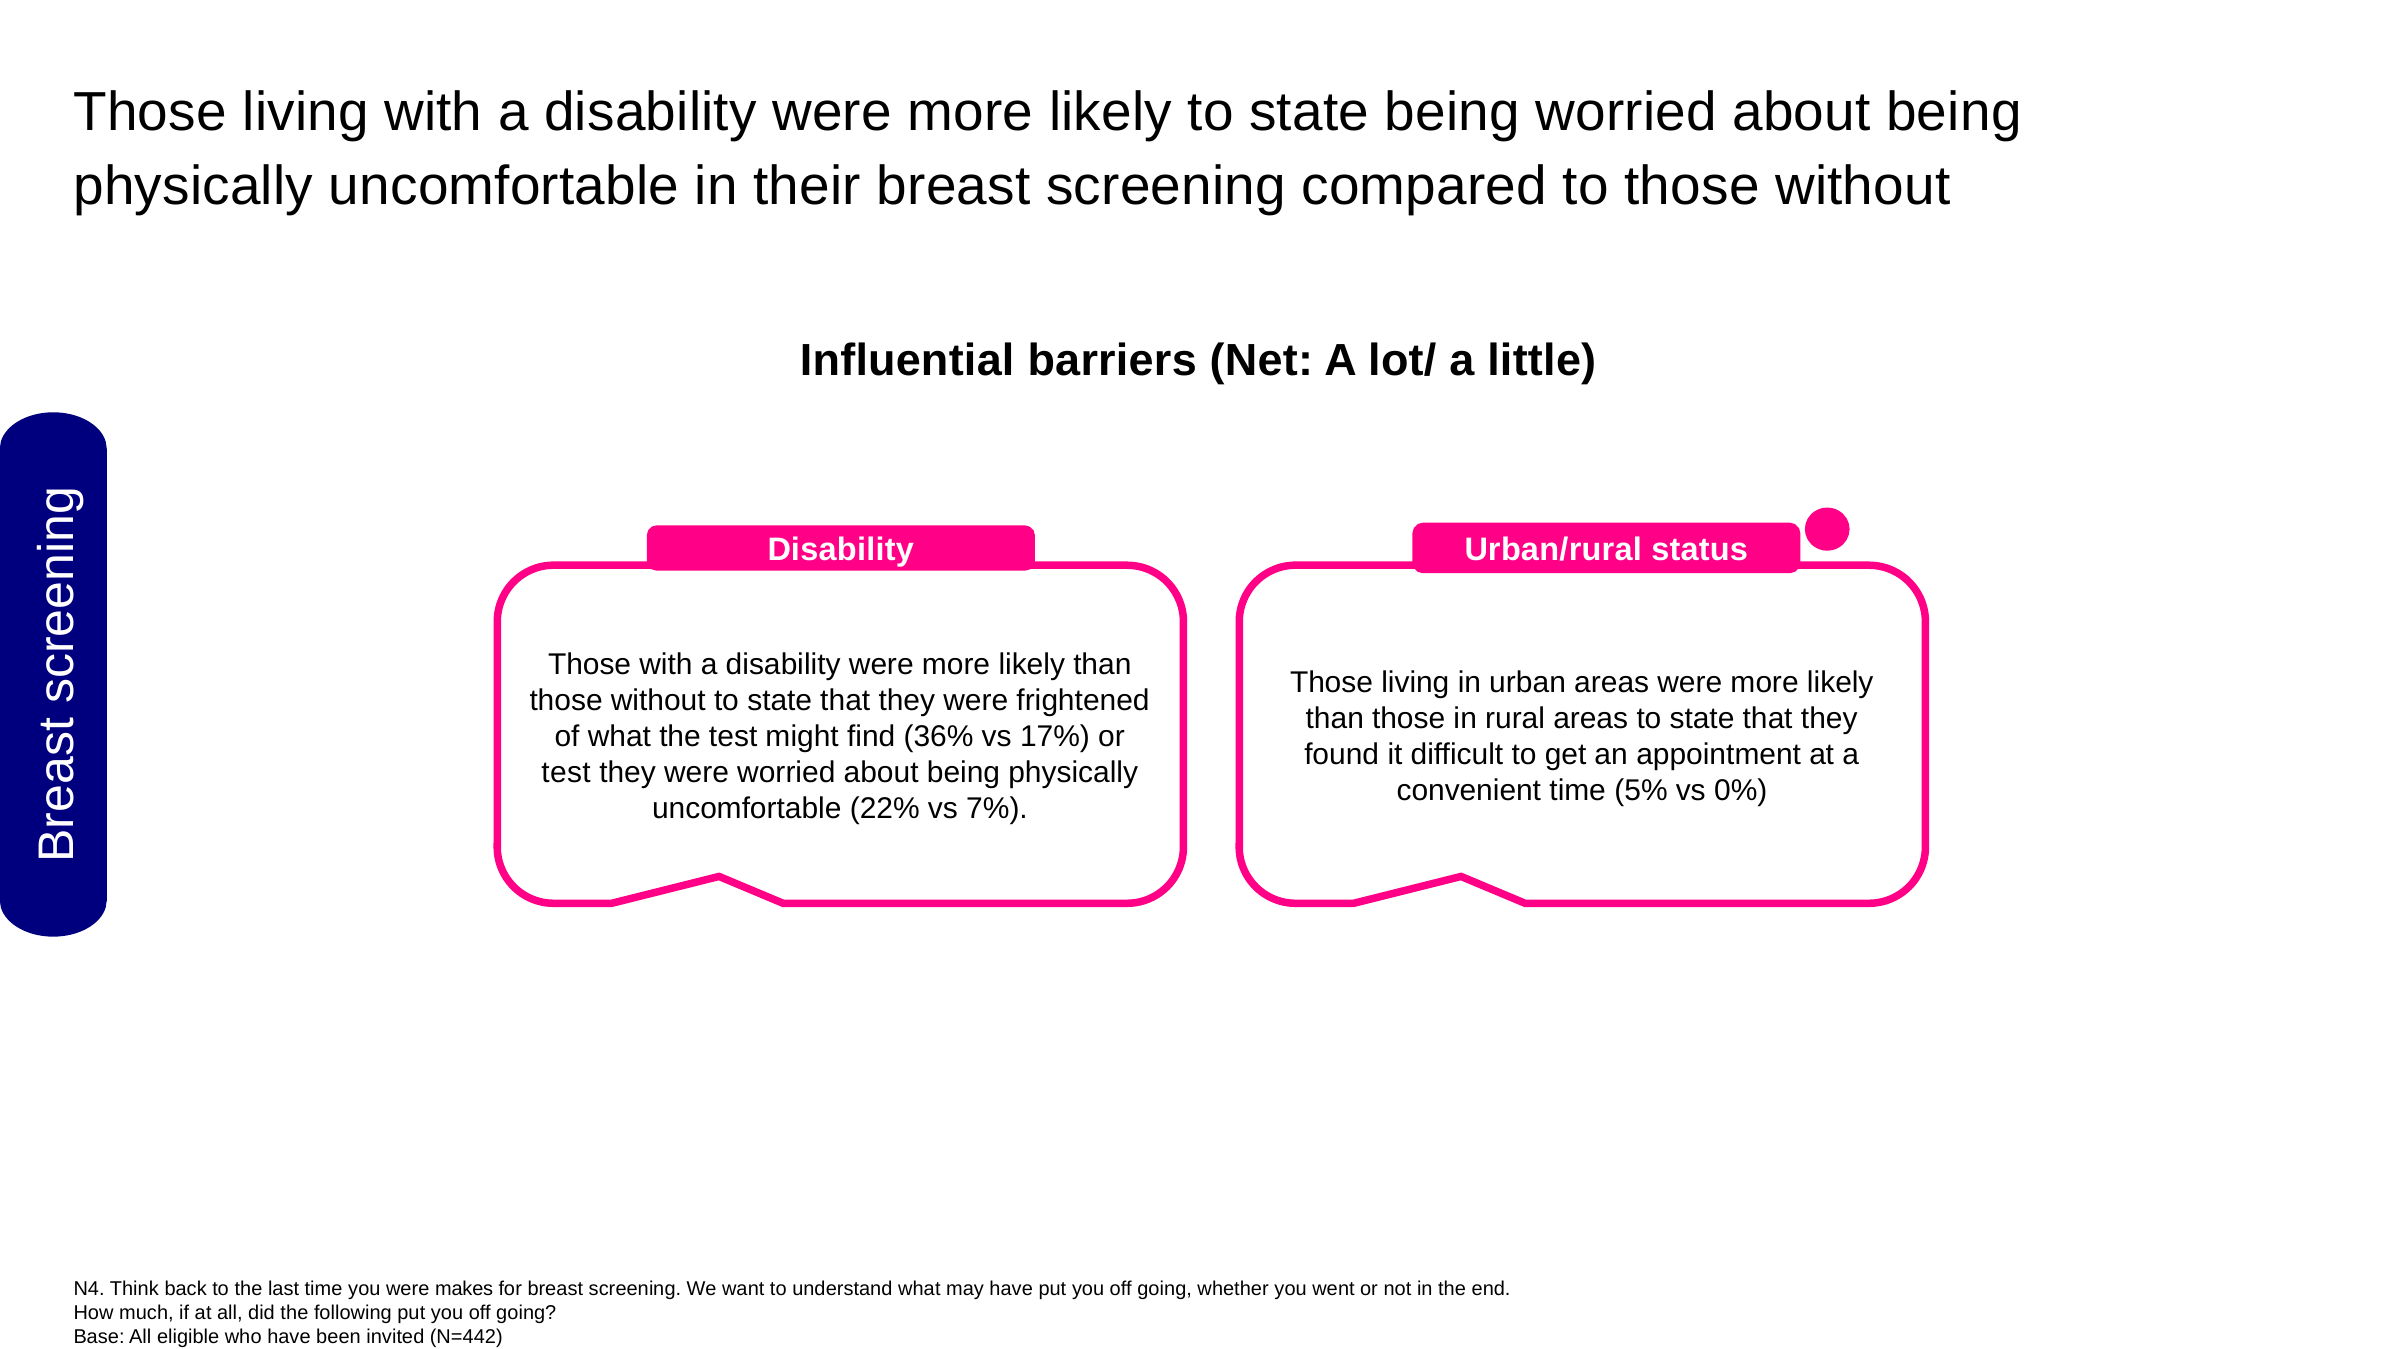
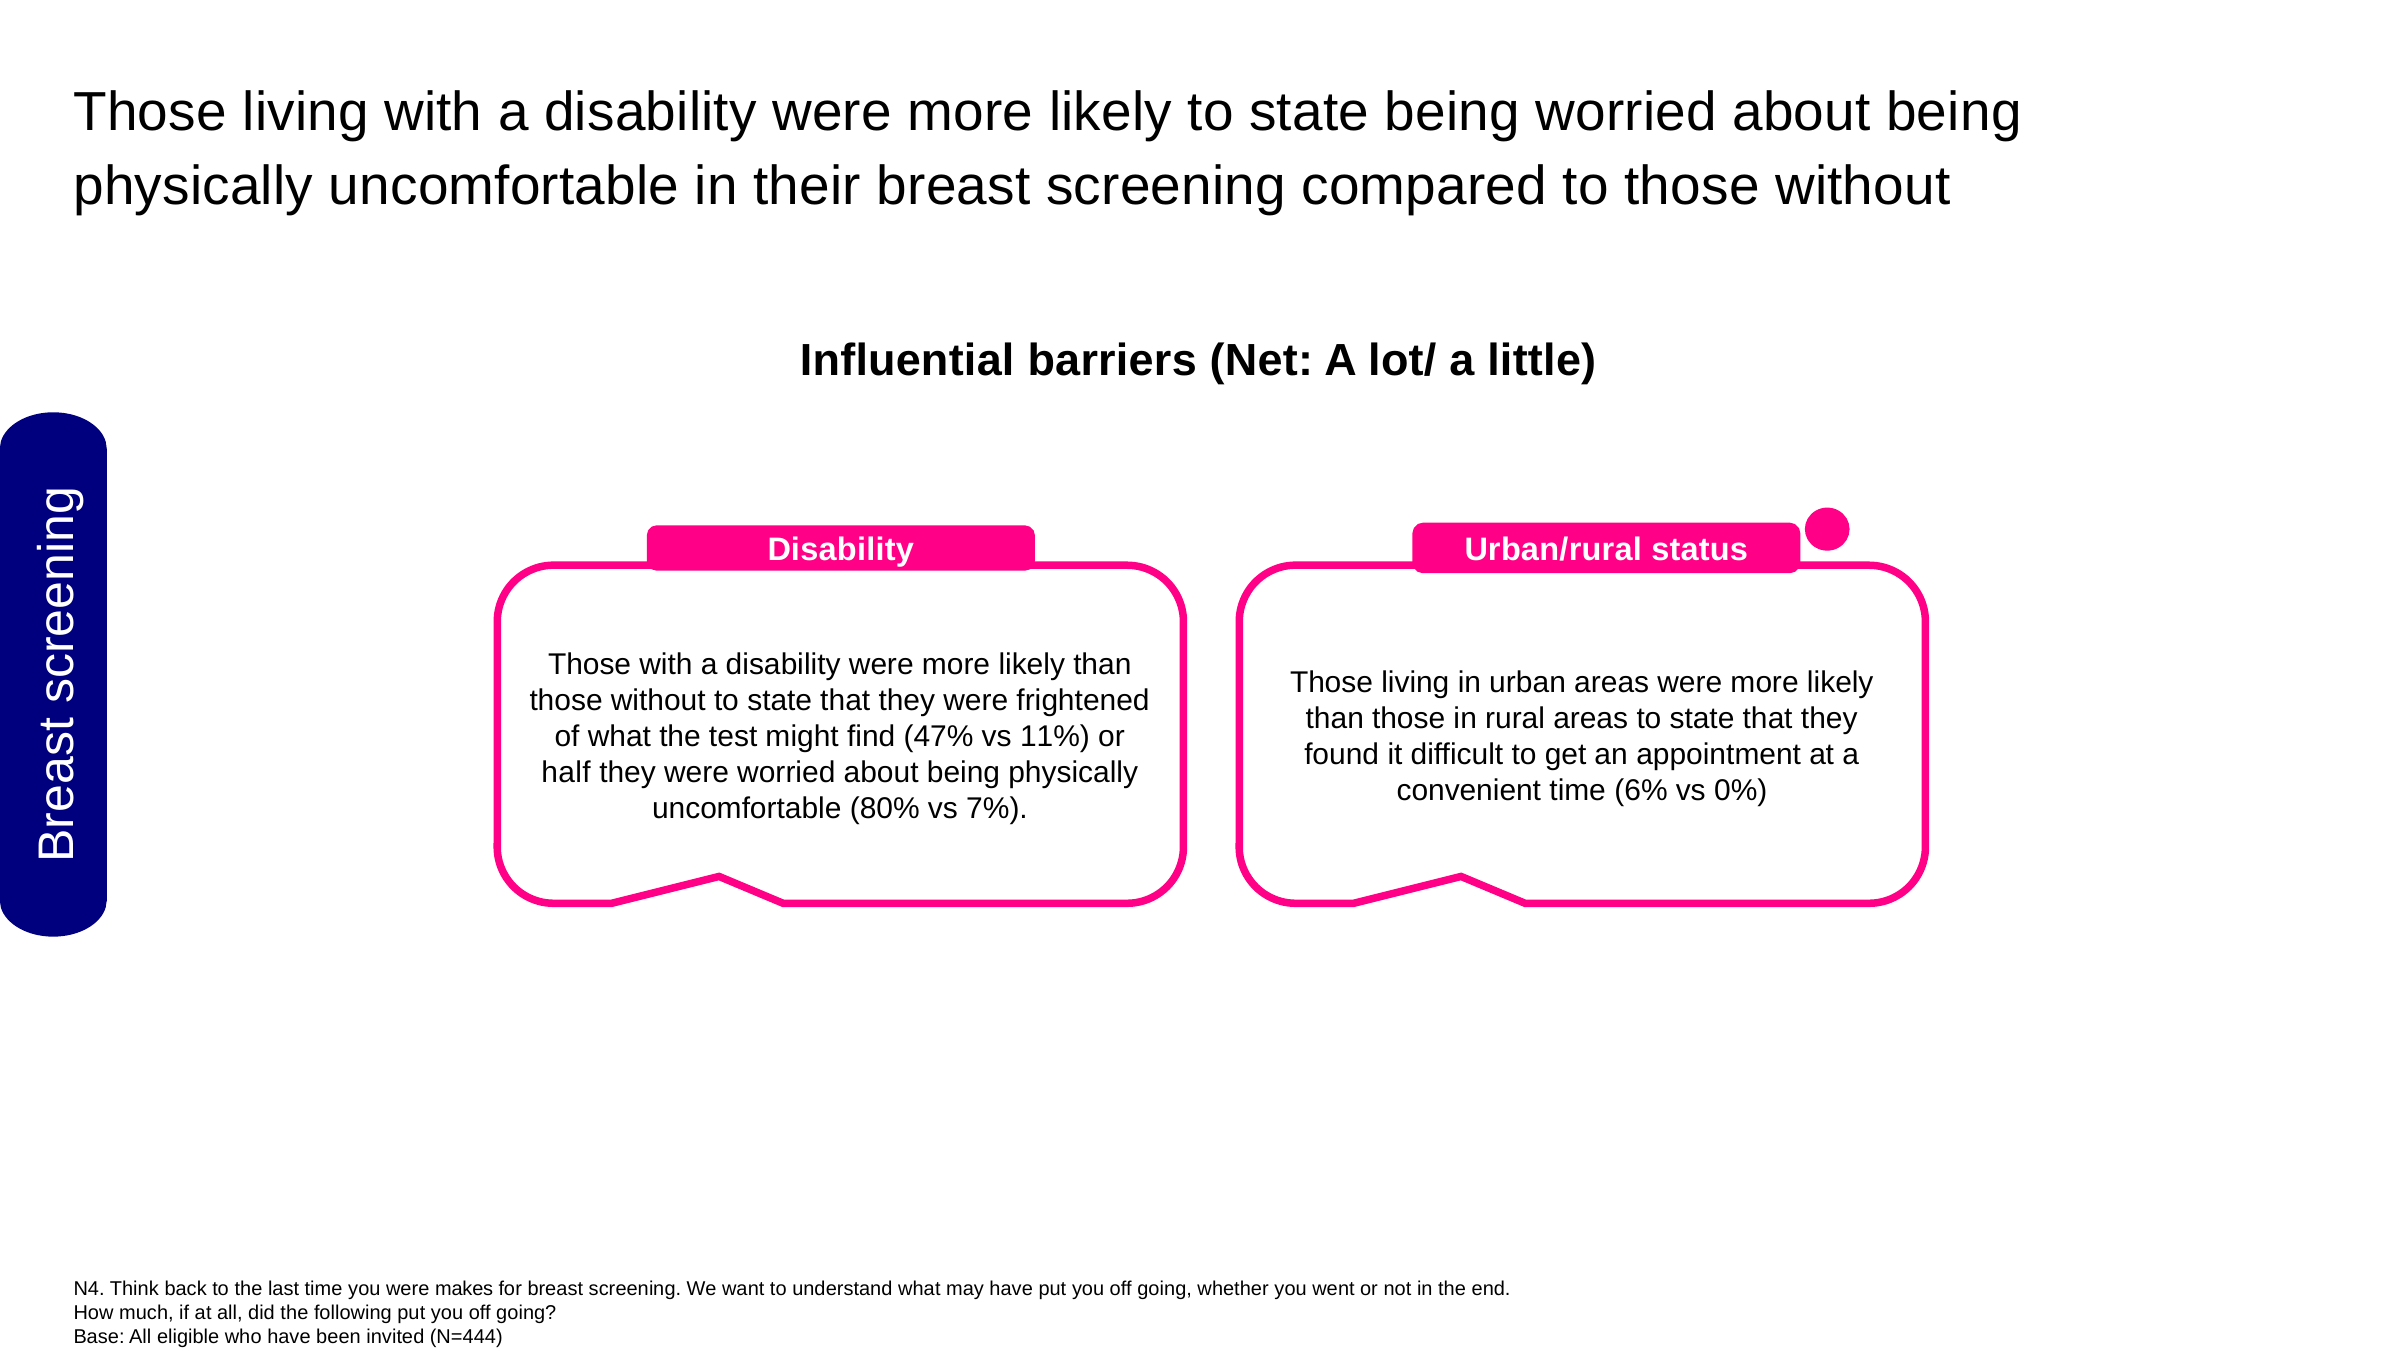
36%: 36% -> 47% (939, 736)
17%: 17% -> 11% (1055, 736)
test: test -> half (566, 772)
5%: 5% -> 6% (1641, 790)
22%: 22% -> 80% (885, 808)
N=442: N=442 -> N=444 (466, 1337)
